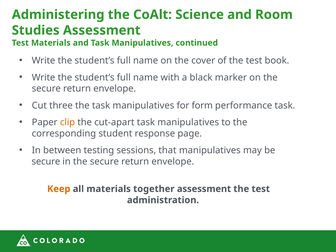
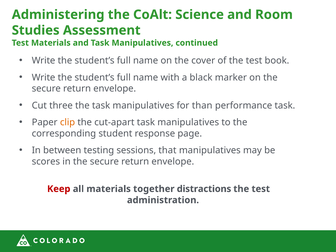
form: form -> than (202, 105)
secure: secure -> scores (46, 161)
Keep colour: orange -> red (59, 189)
together assessment: assessment -> distractions (204, 189)
